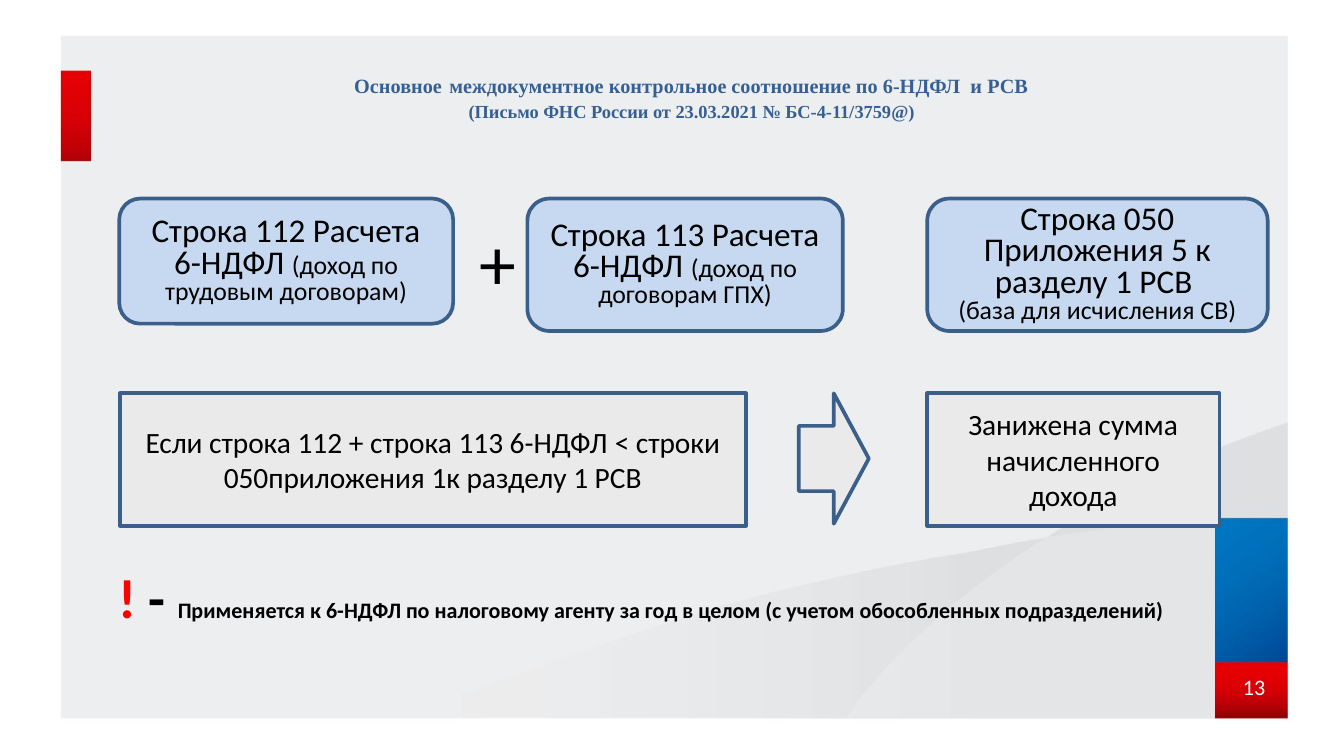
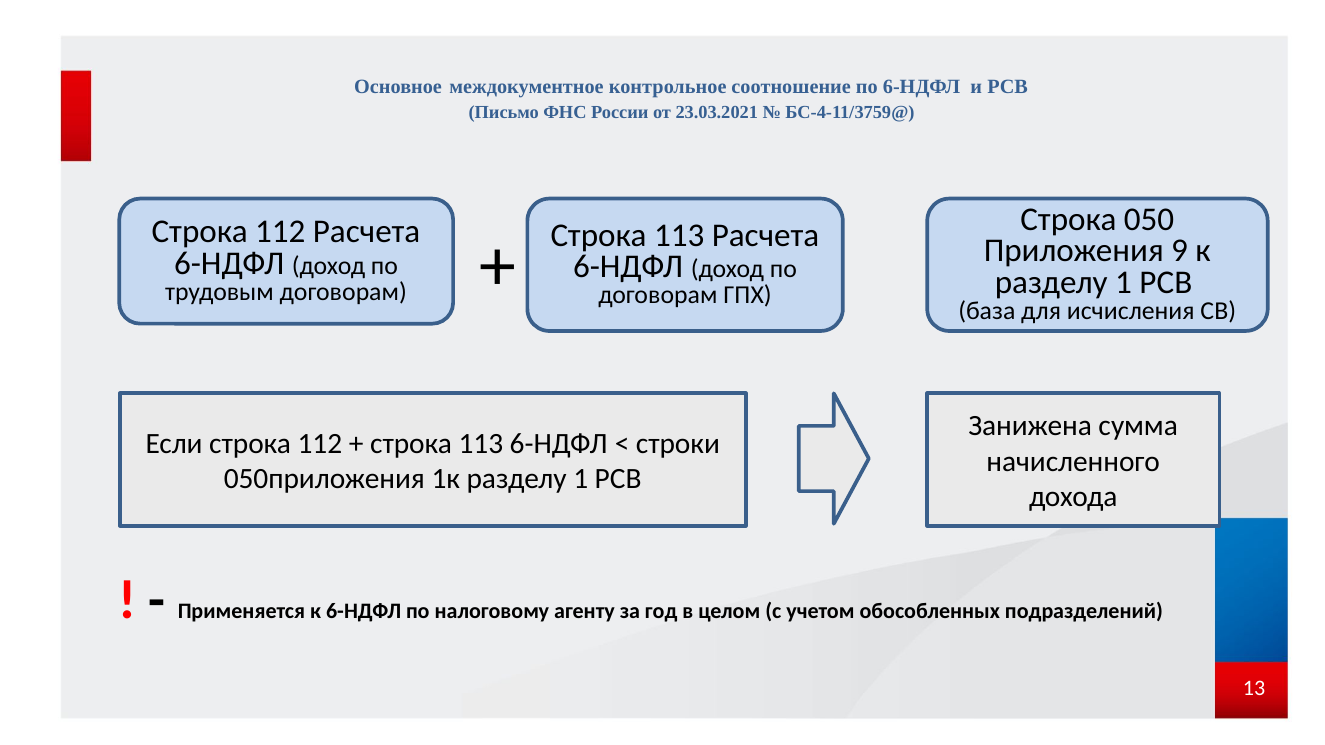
5: 5 -> 9 (1180, 251)
